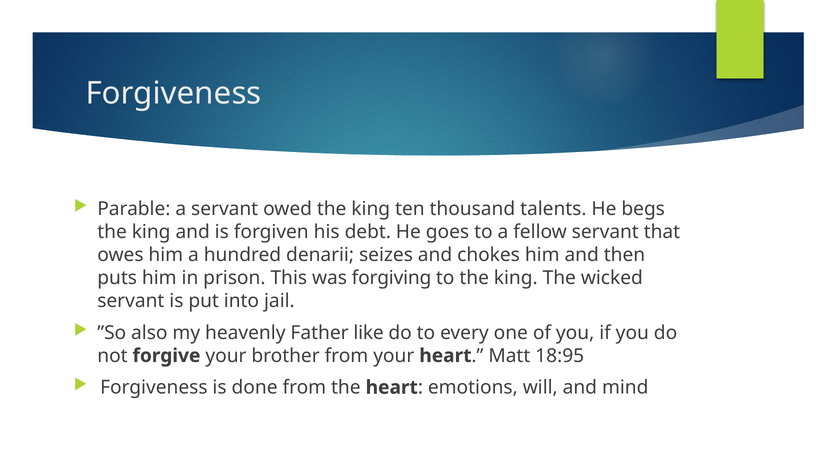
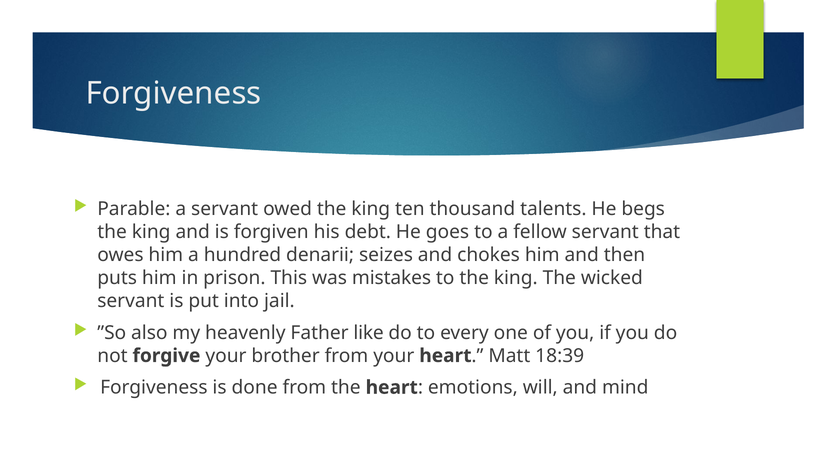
forgiving: forgiving -> mistakes (392, 278)
18:95: 18:95 -> 18:39 (560, 356)
